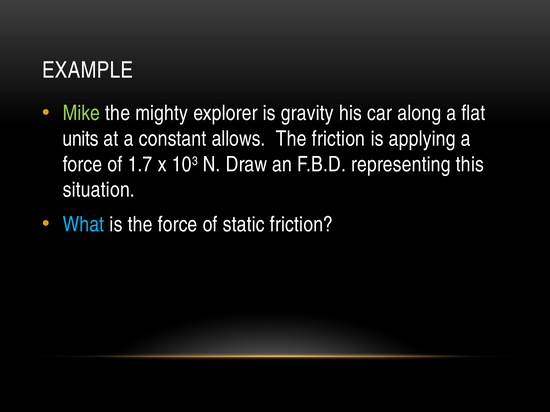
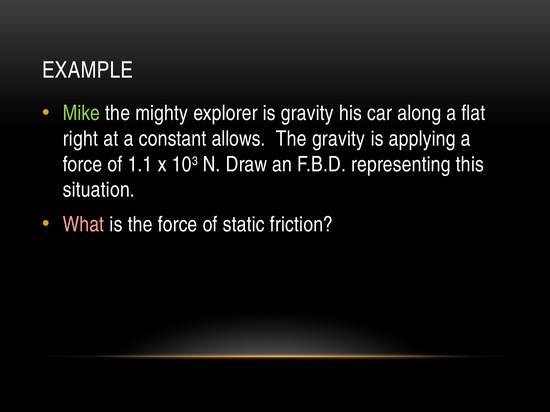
units: units -> right (80, 139)
The friction: friction -> gravity (339, 139)
1.7: 1.7 -> 1.1 (140, 165)
What colour: light blue -> pink (83, 225)
